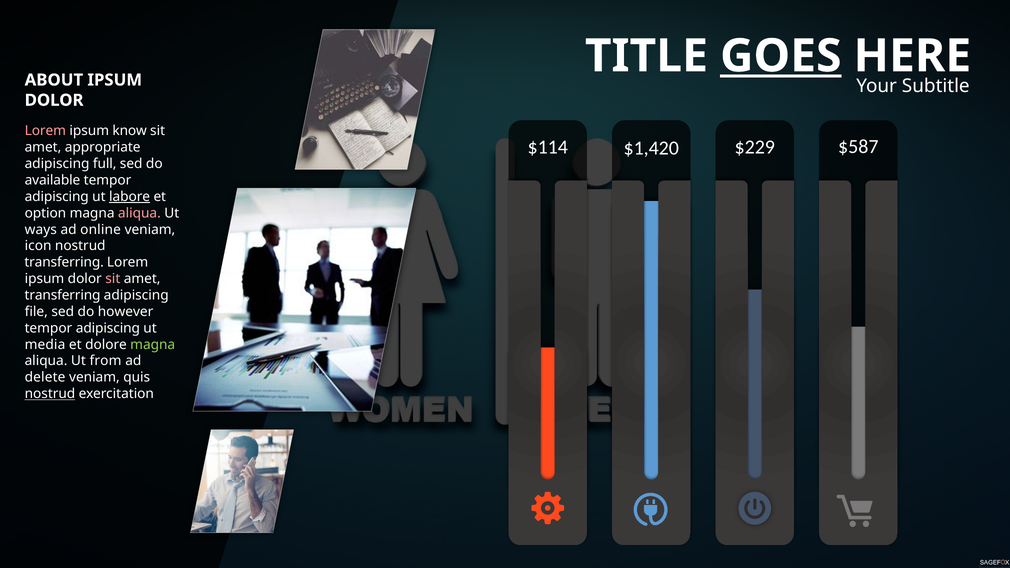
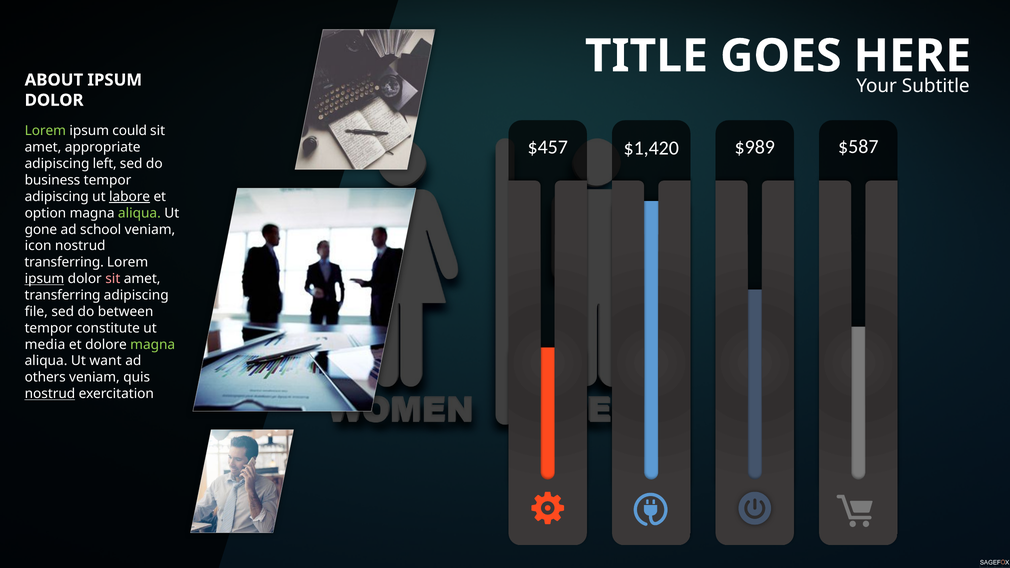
GOES underline: present -> none (781, 56)
Lorem colour: pink -> light green (45, 131)
know: know -> could (130, 131)
$114: $114 -> $457 (548, 147)
$229: $229 -> $989 (755, 147)
full: full -> left (105, 164)
available: available -> business (52, 180)
aliqua colour: pink -> light green (139, 213)
ways: ways -> gone (41, 230)
online: online -> school (101, 230)
ipsum underline: none -> present (44, 279)
however: however -> between (126, 312)
adipiscing: adipiscing -> constitute (108, 328)
from: from -> want (106, 361)
delete: delete -> others (45, 377)
